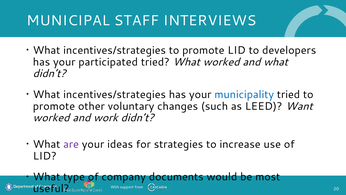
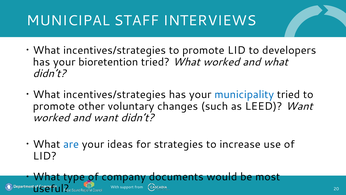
participated: participated -> bioretention (108, 62)
and work: work -> want (106, 118)
are colour: purple -> blue (71, 144)
